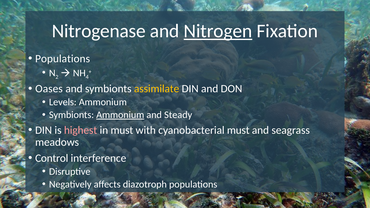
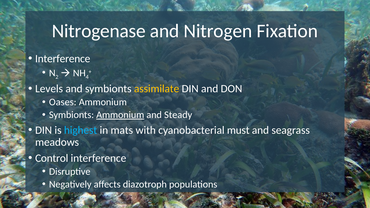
Nitrogen underline: present -> none (218, 31)
Populations: Populations -> Interference (63, 59)
Oases: Oases -> Levels (49, 89)
Levels: Levels -> Oases (63, 102)
highest colour: pink -> light blue (81, 130)
in must: must -> mats (122, 130)
